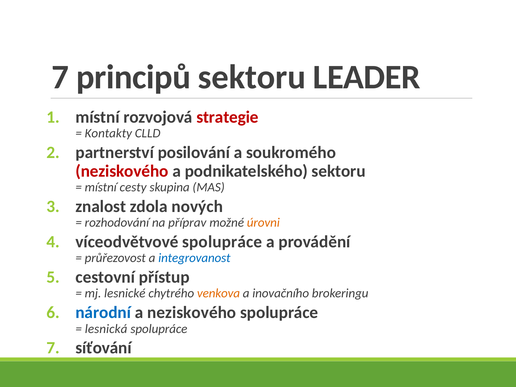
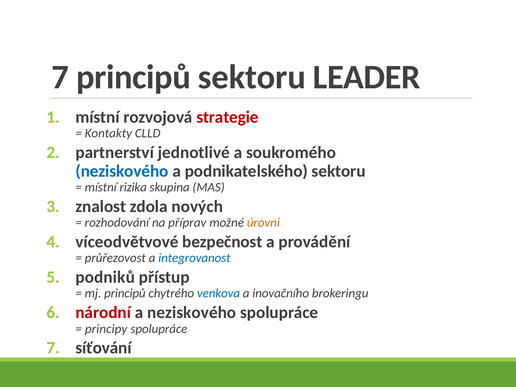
posilování: posilování -> jednotlivé (194, 152)
neziskového colour: red -> blue (122, 171)
cesty: cesty -> rizika (133, 187)
víceodvětvové spolupráce: spolupráce -> bezpečnost (222, 242)
cestovní: cestovní -> podniků (105, 277)
mj lesnické: lesnické -> principů (125, 293)
venkova colour: orange -> blue (219, 293)
národní colour: blue -> red (103, 312)
lesnická: lesnická -> principy (106, 329)
